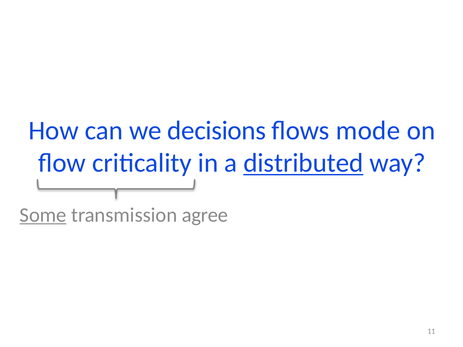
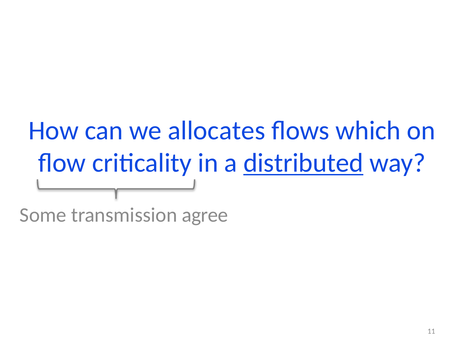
decisions: decisions -> allocates (217, 131)
mode: mode -> which (368, 131)
Some underline: present -> none (43, 215)
